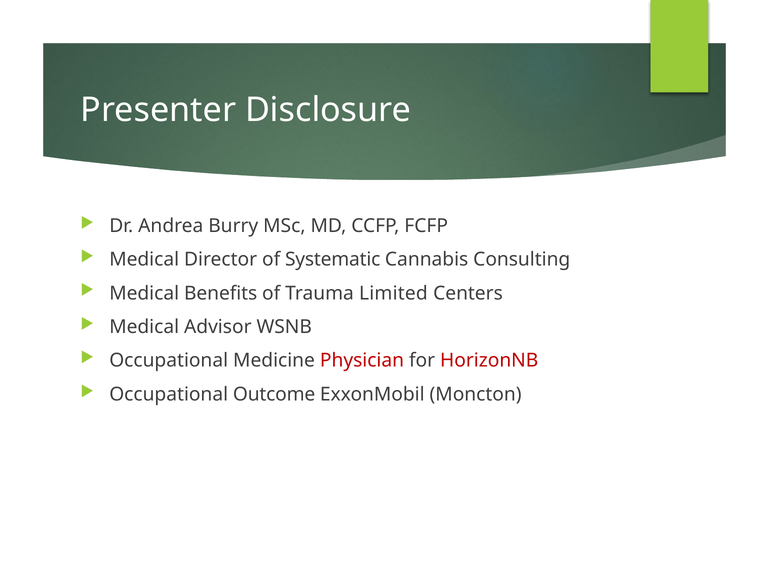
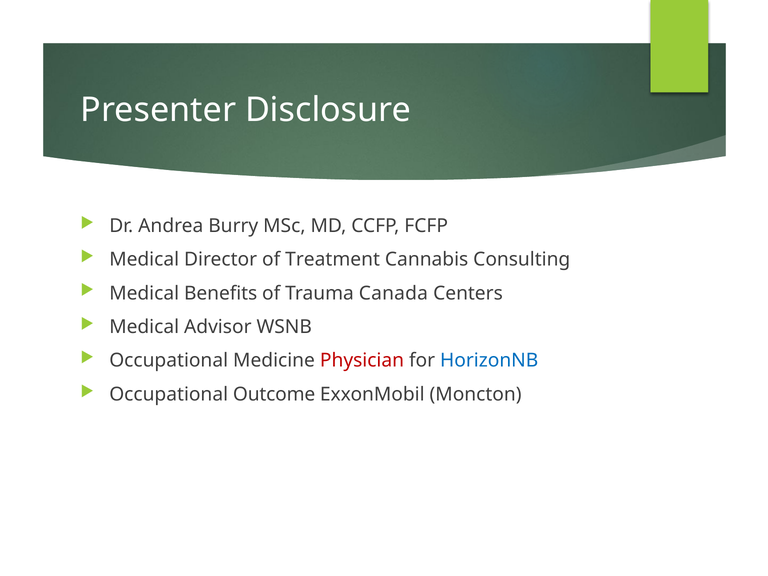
Systematic: Systematic -> Treatment (333, 259)
Limited: Limited -> Canada (393, 293)
HorizonNB colour: red -> blue (489, 361)
